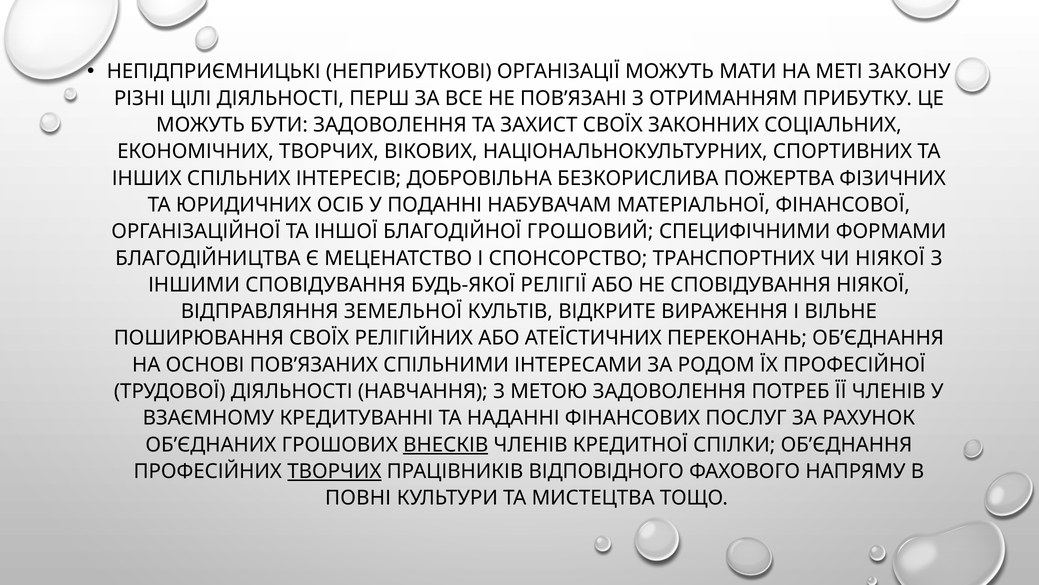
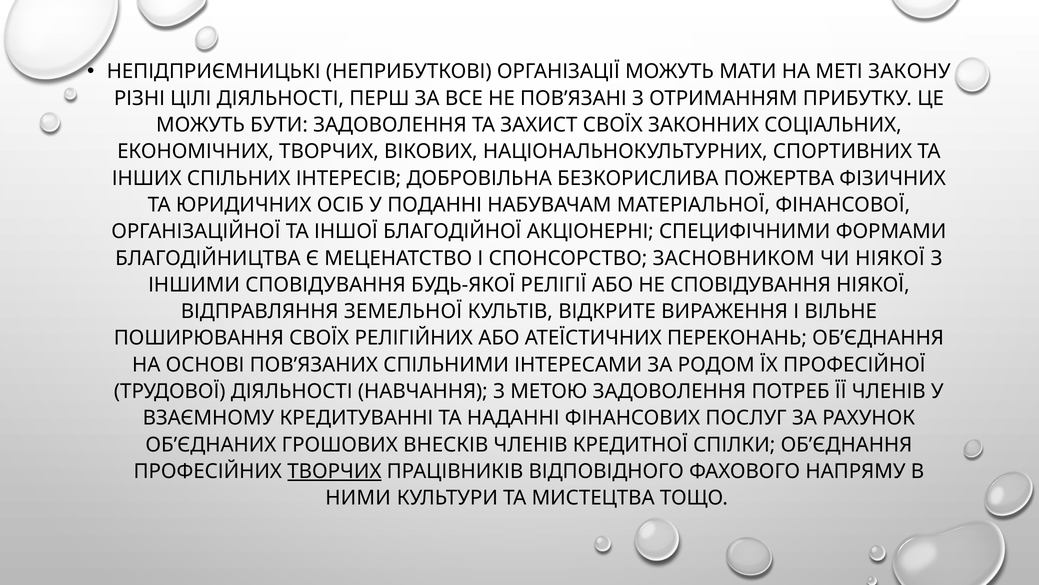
ГРОШОВИЙ: ГРОШОВИЙ -> АКЦІОНЕРНІ (590, 231)
ТРАНСПОРТНИХ: ТРАНСПОРТНИХ -> ЗАСНОВНИКОМ (734, 258)
ВНЕСКІВ underline: present -> none (446, 444)
ПОВНІ: ПОВНІ -> НИМИ (358, 498)
